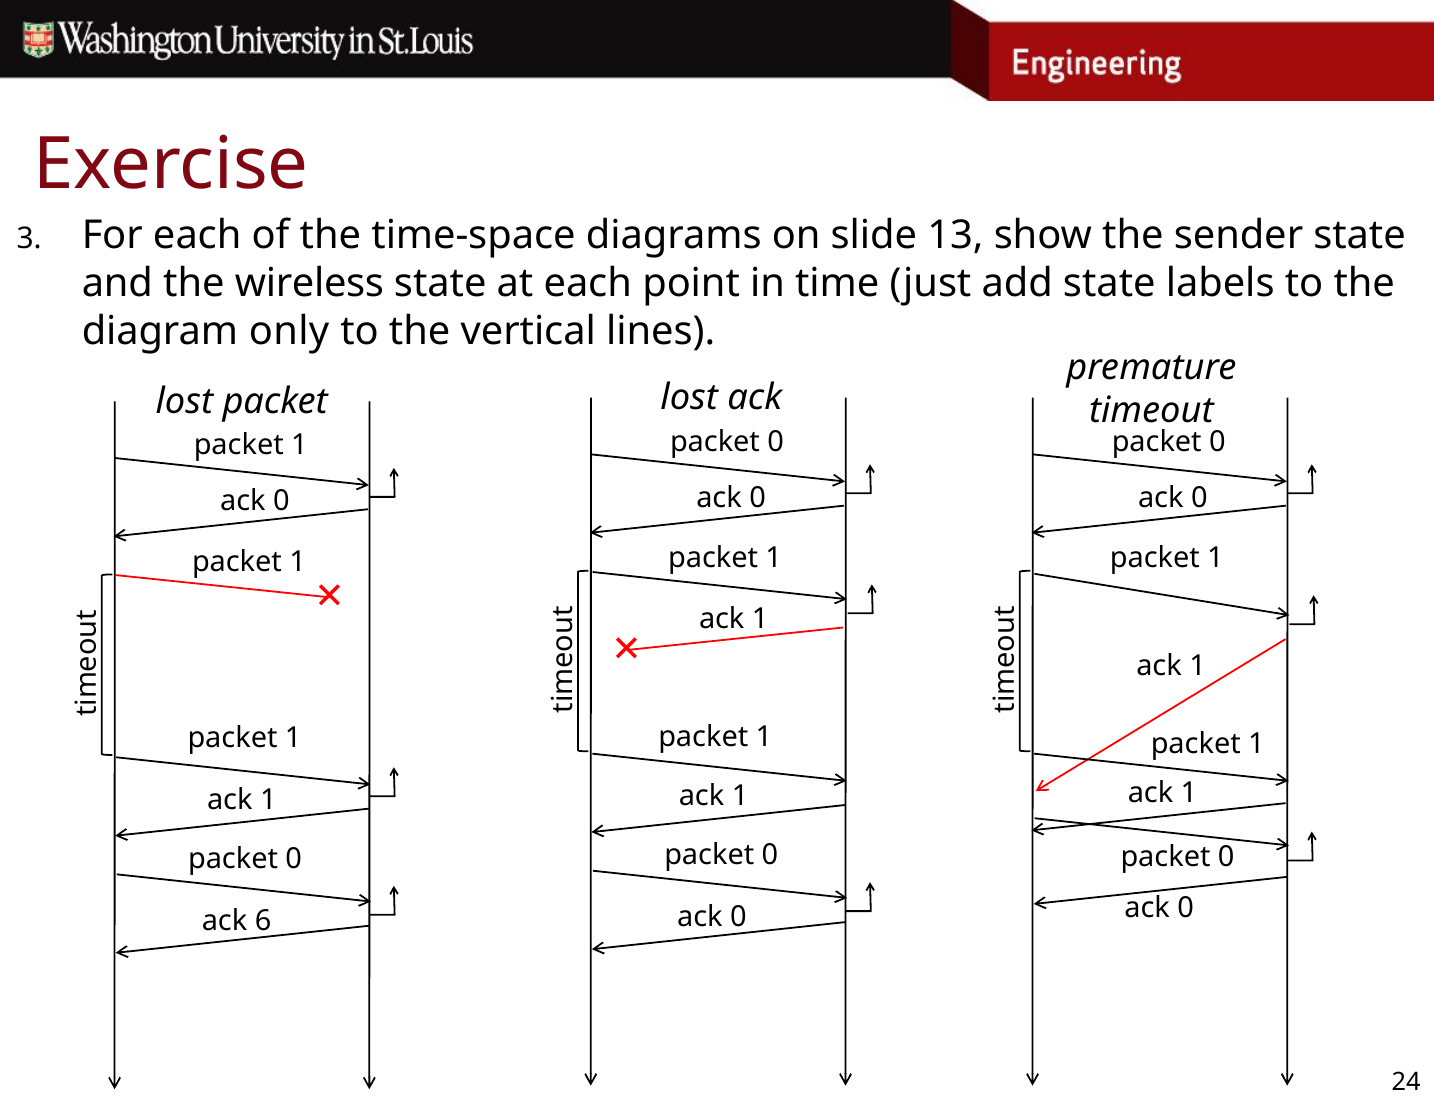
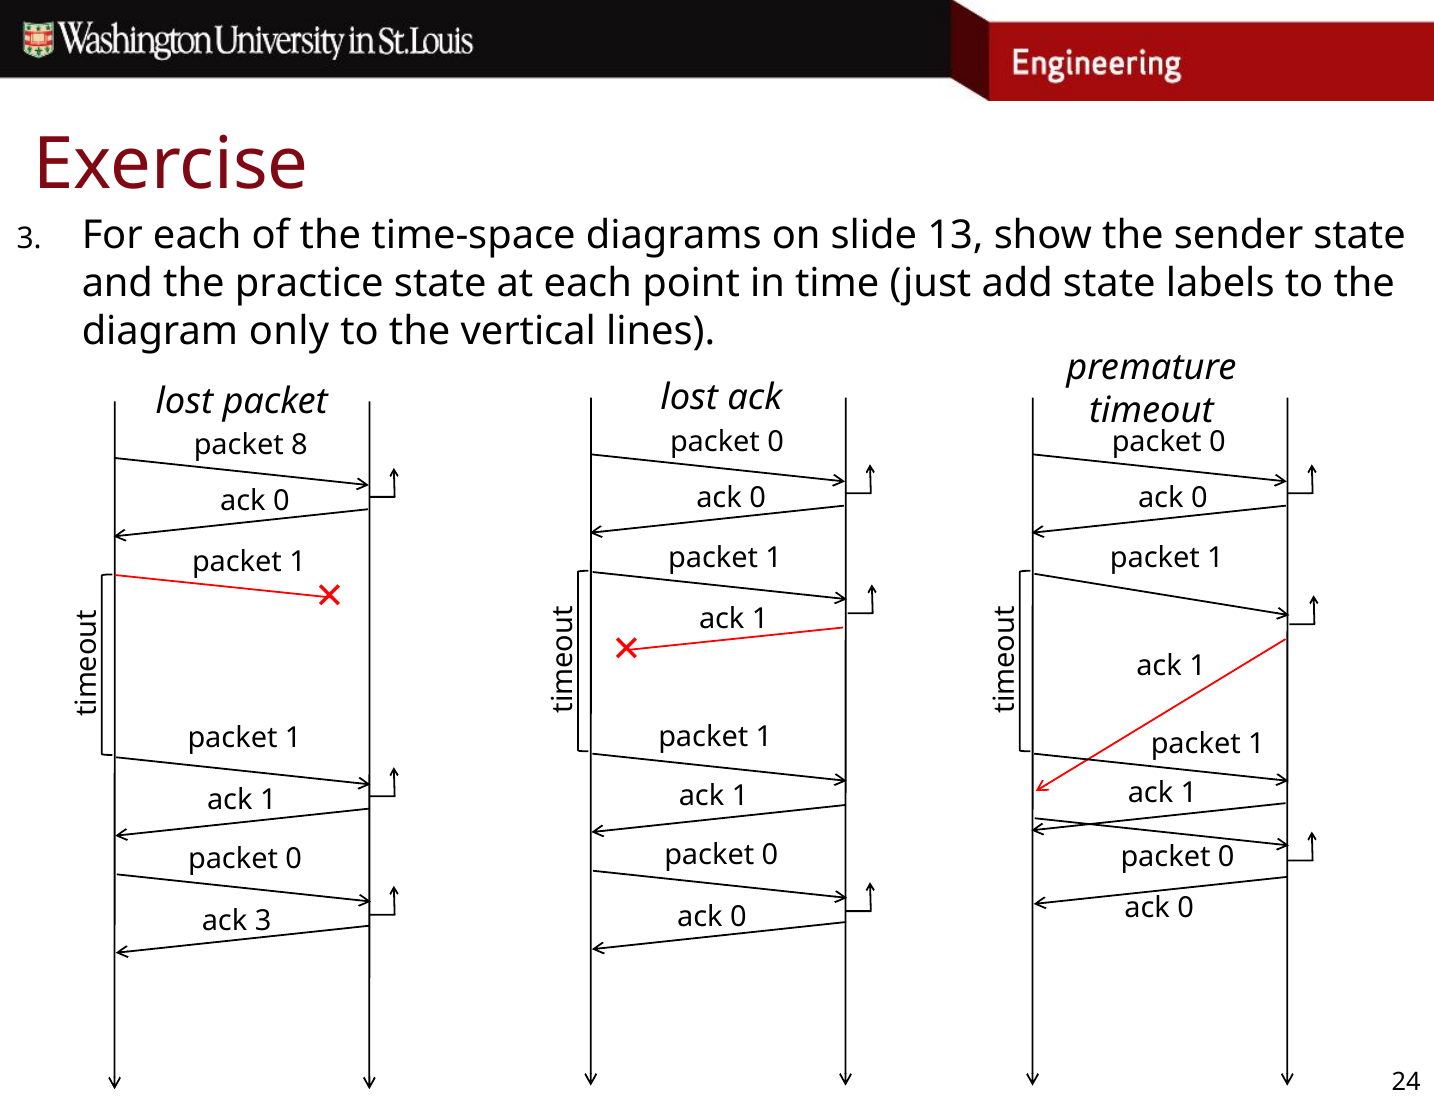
wireless: wireless -> practice (309, 283)
1: 1 -> 8 (299, 445)
ack 6: 6 -> 3 (263, 921)
